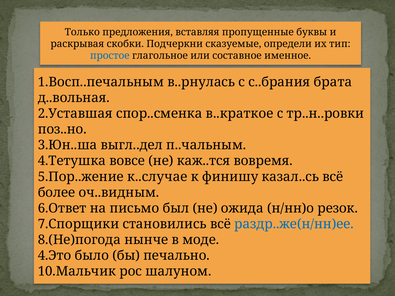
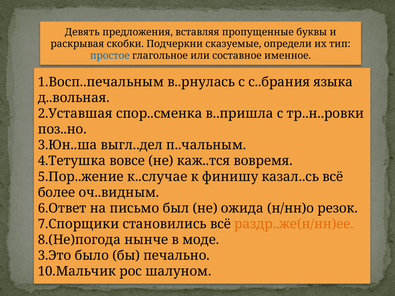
Только: Только -> Девять (82, 32)
брата: брата -> языка (333, 82)
в..краткое: в..краткое -> в..пришла (240, 114)
раздр..же(н/нн)ее colour: blue -> orange (294, 224)
4.Это: 4.Это -> 3.Это (55, 256)
